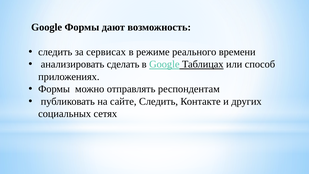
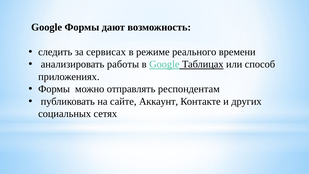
сделать: сделать -> работы (123, 64)
сайте Следить: Следить -> Аккаунт (159, 101)
